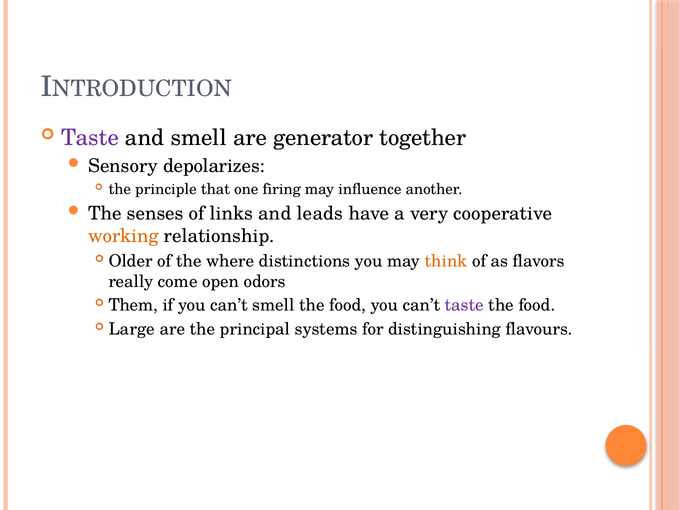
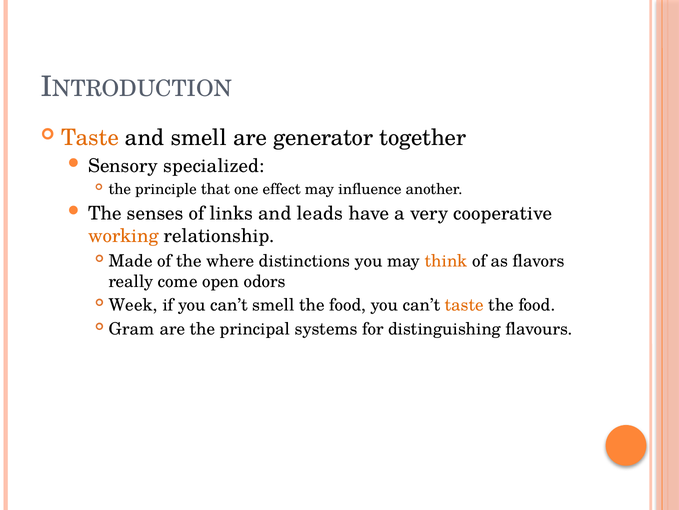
Taste colour: purple -> orange (90, 137)
depolarizes: depolarizes -> specialized (214, 166)
firing: firing -> effect (282, 189)
Older: Older -> Made (131, 261)
Them: Them -> Week (133, 305)
taste colour: purple -> orange (464, 305)
Large: Large -> Gram (132, 329)
